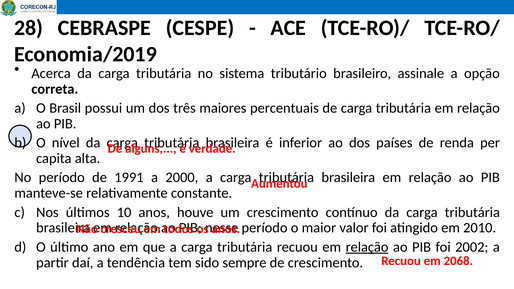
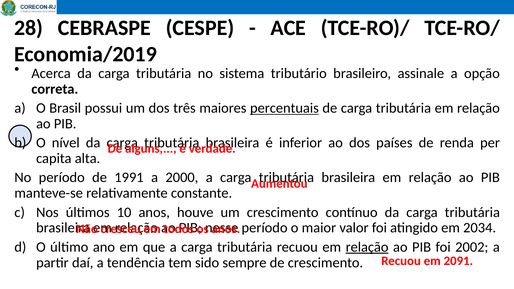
percentuais underline: none -> present (284, 108)
2010: 2010 -> 2034 (480, 228)
2068: 2068 -> 2091 (458, 261)
